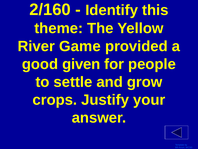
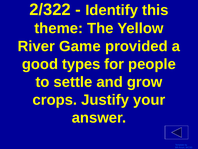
2/160: 2/160 -> 2/322 (50, 10)
given: given -> types (81, 64)
